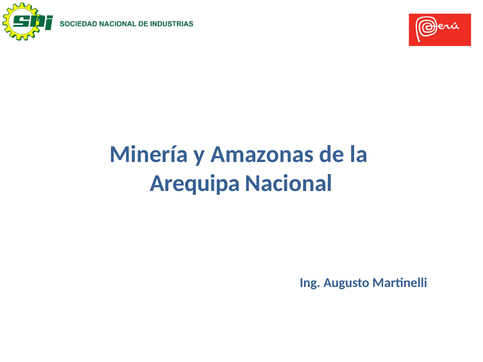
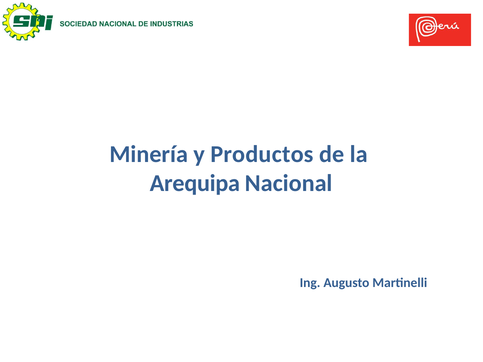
Amazonas: Amazonas -> Productos (262, 154)
